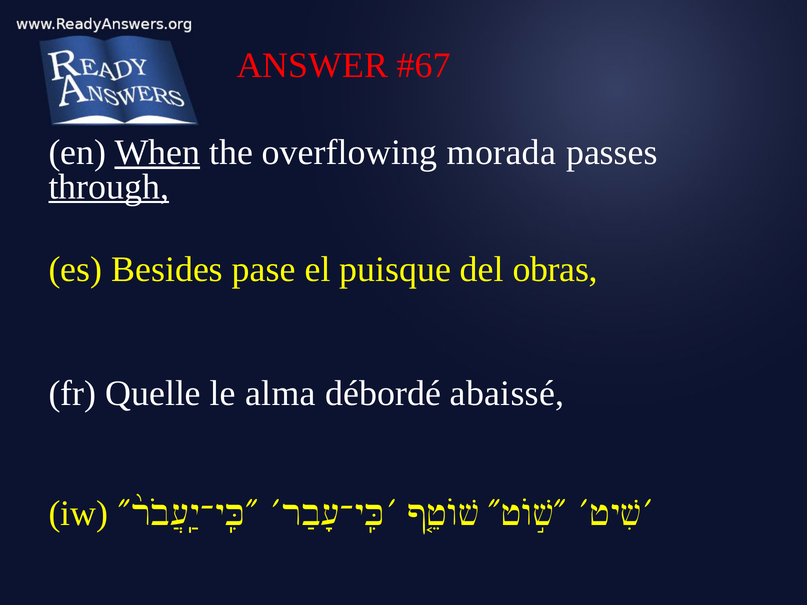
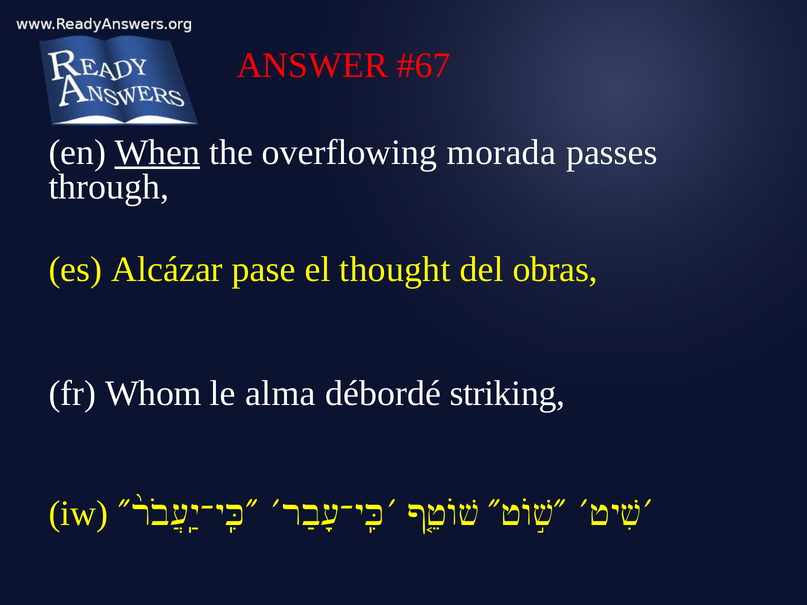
through underline: present -> none (109, 187)
Besides: Besides -> Alcázar (167, 269)
puisque: puisque -> thought (395, 269)
Quelle: Quelle -> Whom (153, 394)
abaissé: abaissé -> striking (507, 394)
